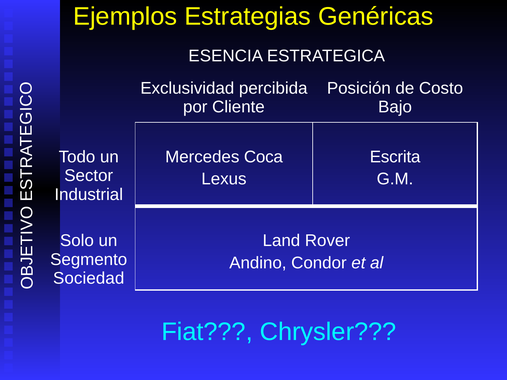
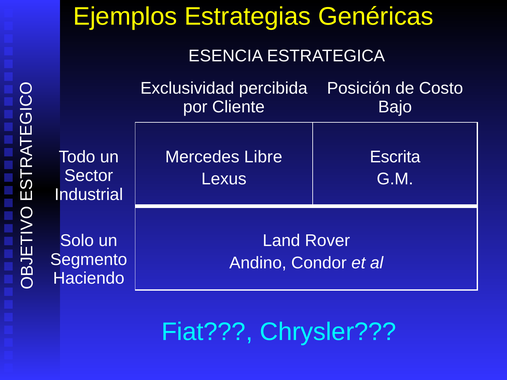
Coca: Coca -> Libre (263, 157)
Sociedad: Sociedad -> Haciendo (89, 279)
